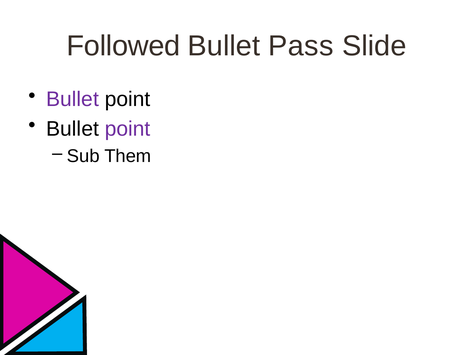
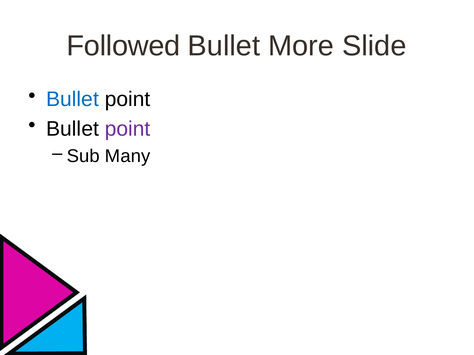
Pass: Pass -> More (301, 46)
Bullet colour: purple -> blue (73, 99)
Them: Them -> Many (128, 156)
